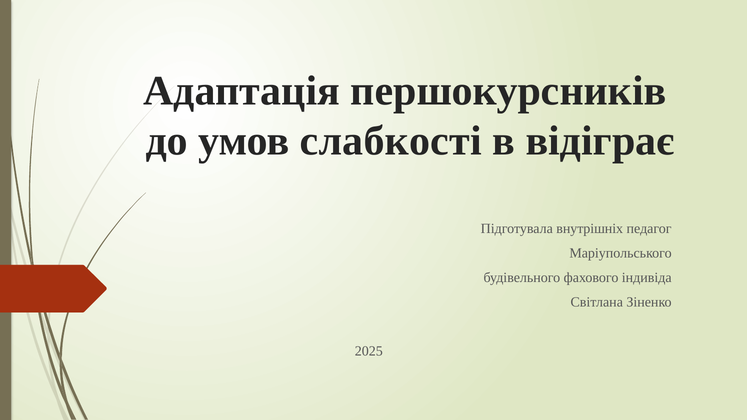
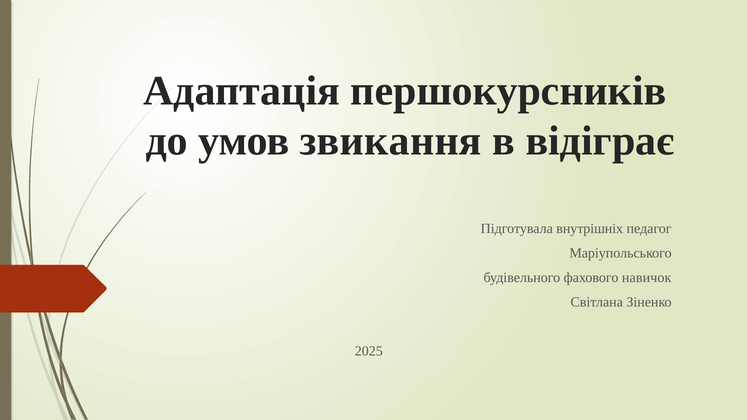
слабкості: слабкості -> звикання (391, 141)
індивіда: індивіда -> навичок (647, 278)
